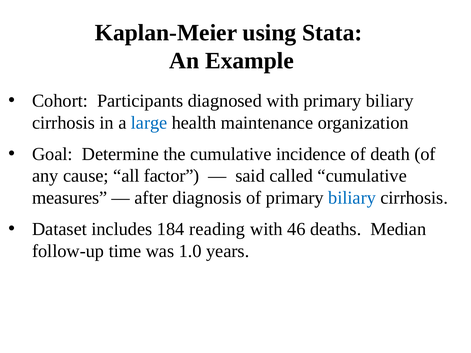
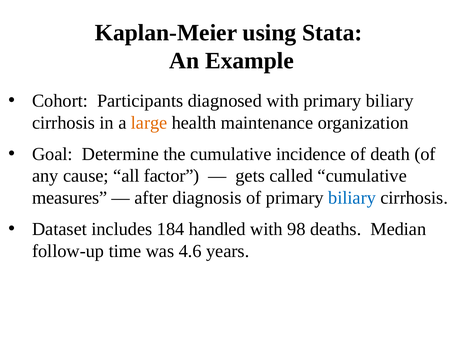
large colour: blue -> orange (149, 123)
said: said -> gets (250, 176)
reading: reading -> handled (217, 229)
46: 46 -> 98 (296, 229)
1.0: 1.0 -> 4.6 (190, 251)
